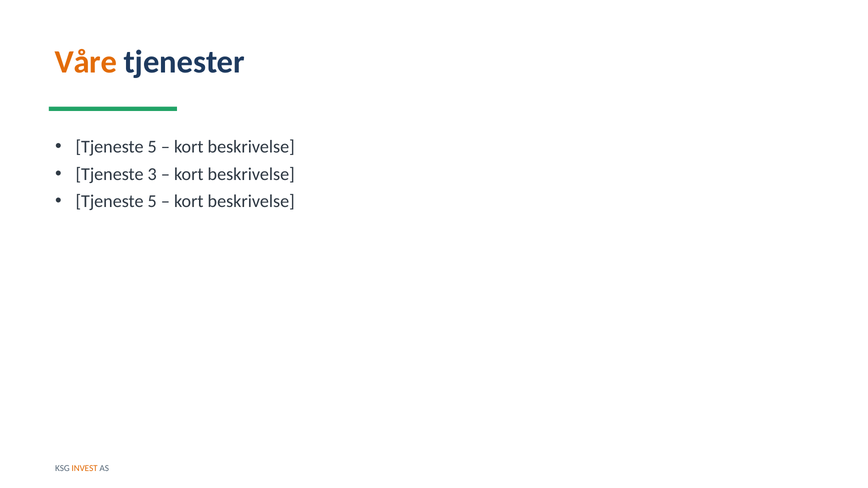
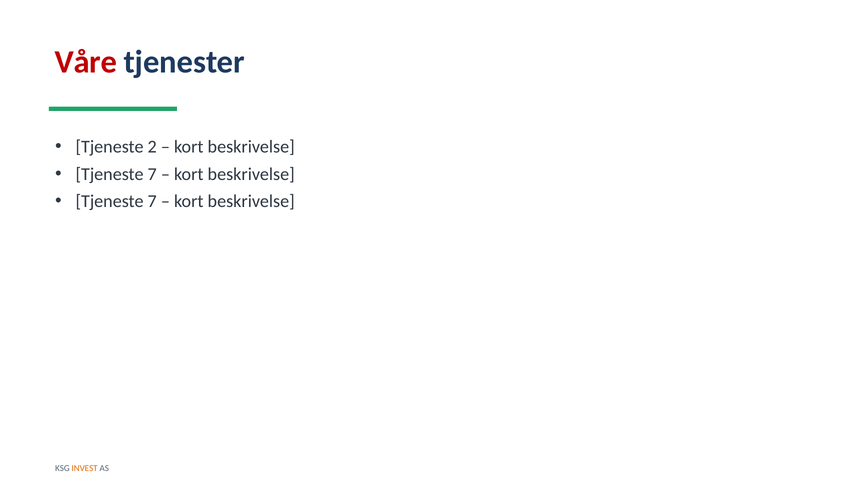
Våre colour: orange -> red (86, 62)
5: 5 -> 2 (152, 147)
3: 3 -> 7 (152, 174)
5: 5 -> 7 (152, 201)
